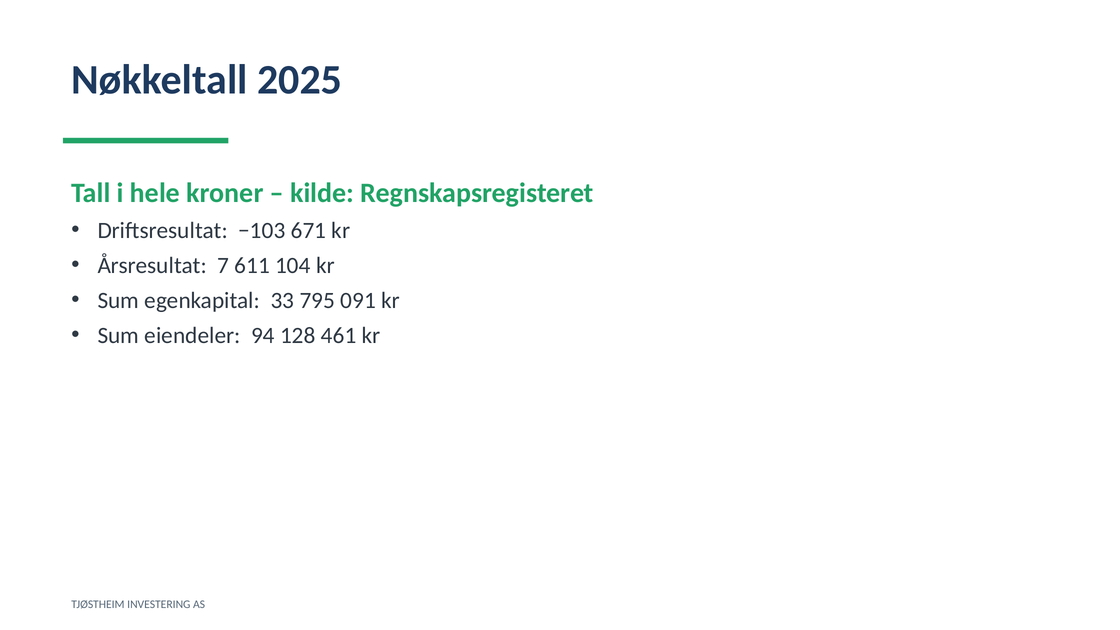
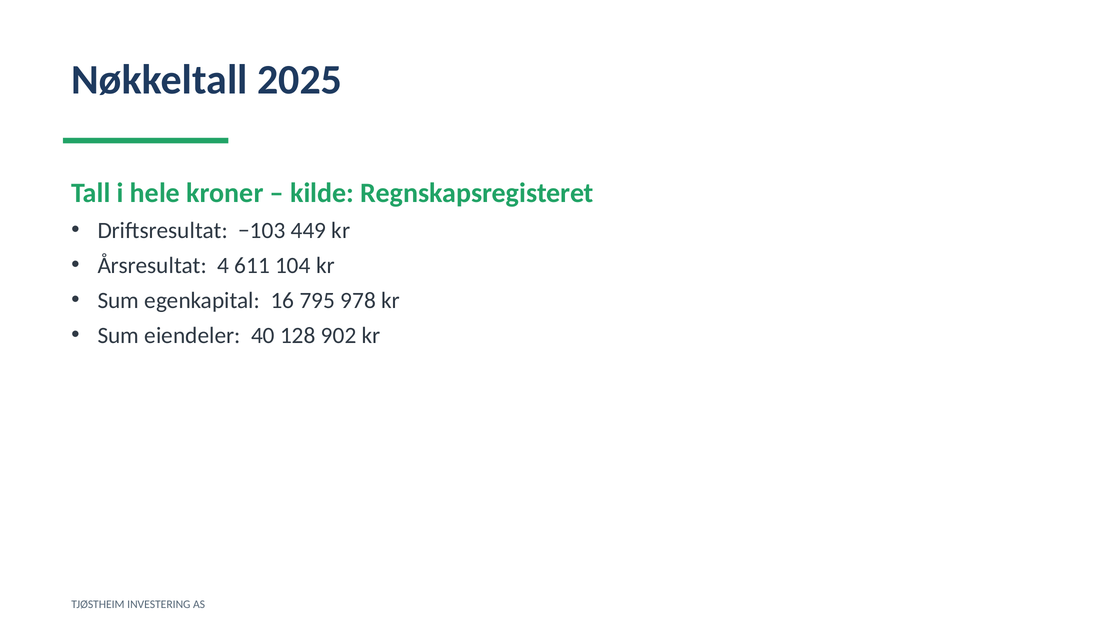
671: 671 -> 449 (308, 230)
7: 7 -> 4 (223, 265)
33: 33 -> 16 (282, 300)
091: 091 -> 978 (358, 300)
94: 94 -> 40 (263, 335)
461: 461 -> 902 (339, 335)
